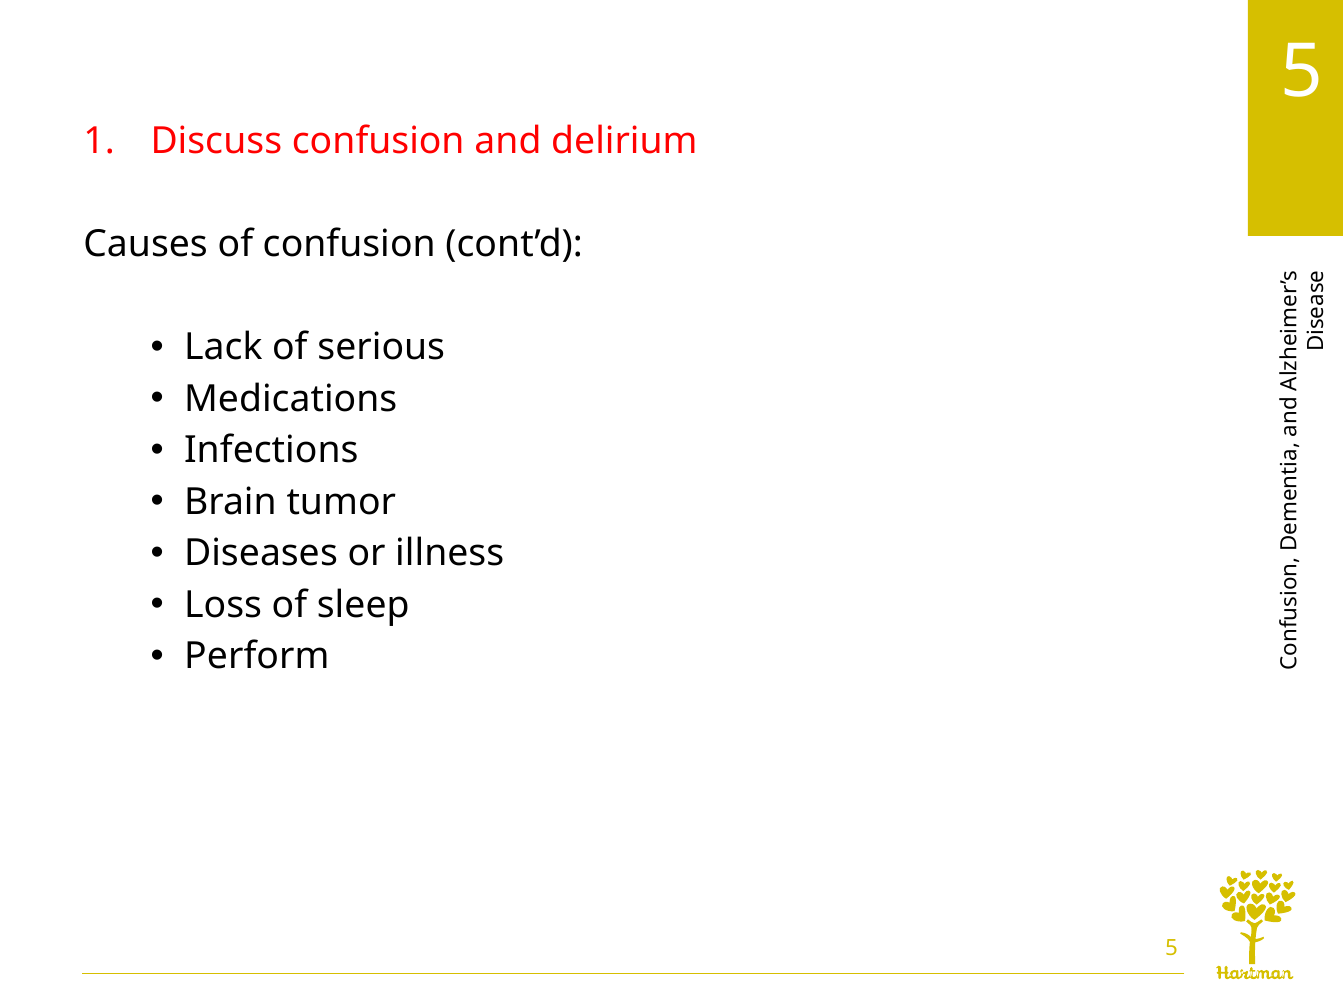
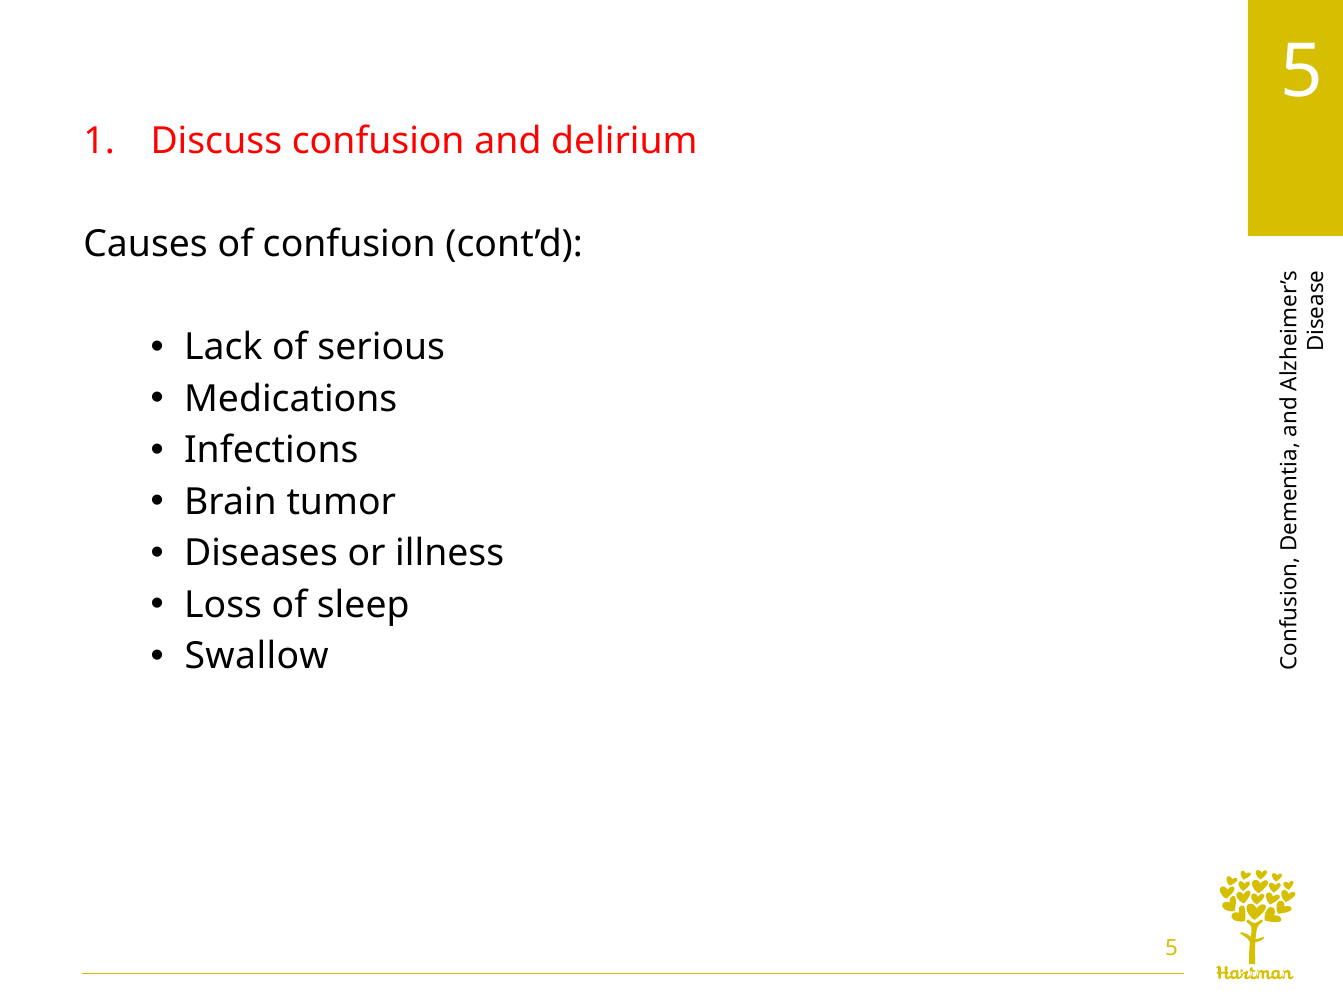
Perform: Perform -> Swallow (257, 657)
